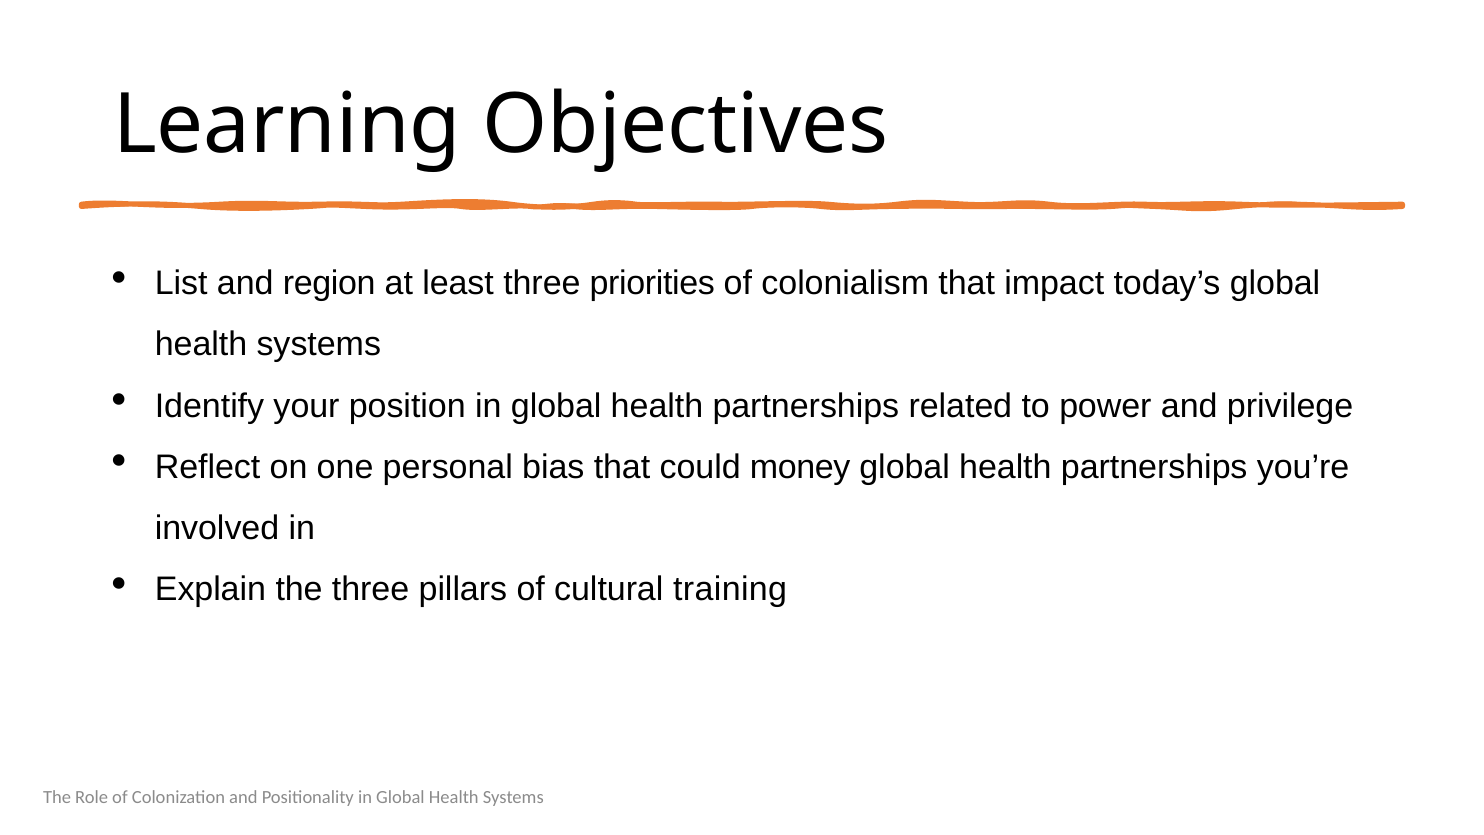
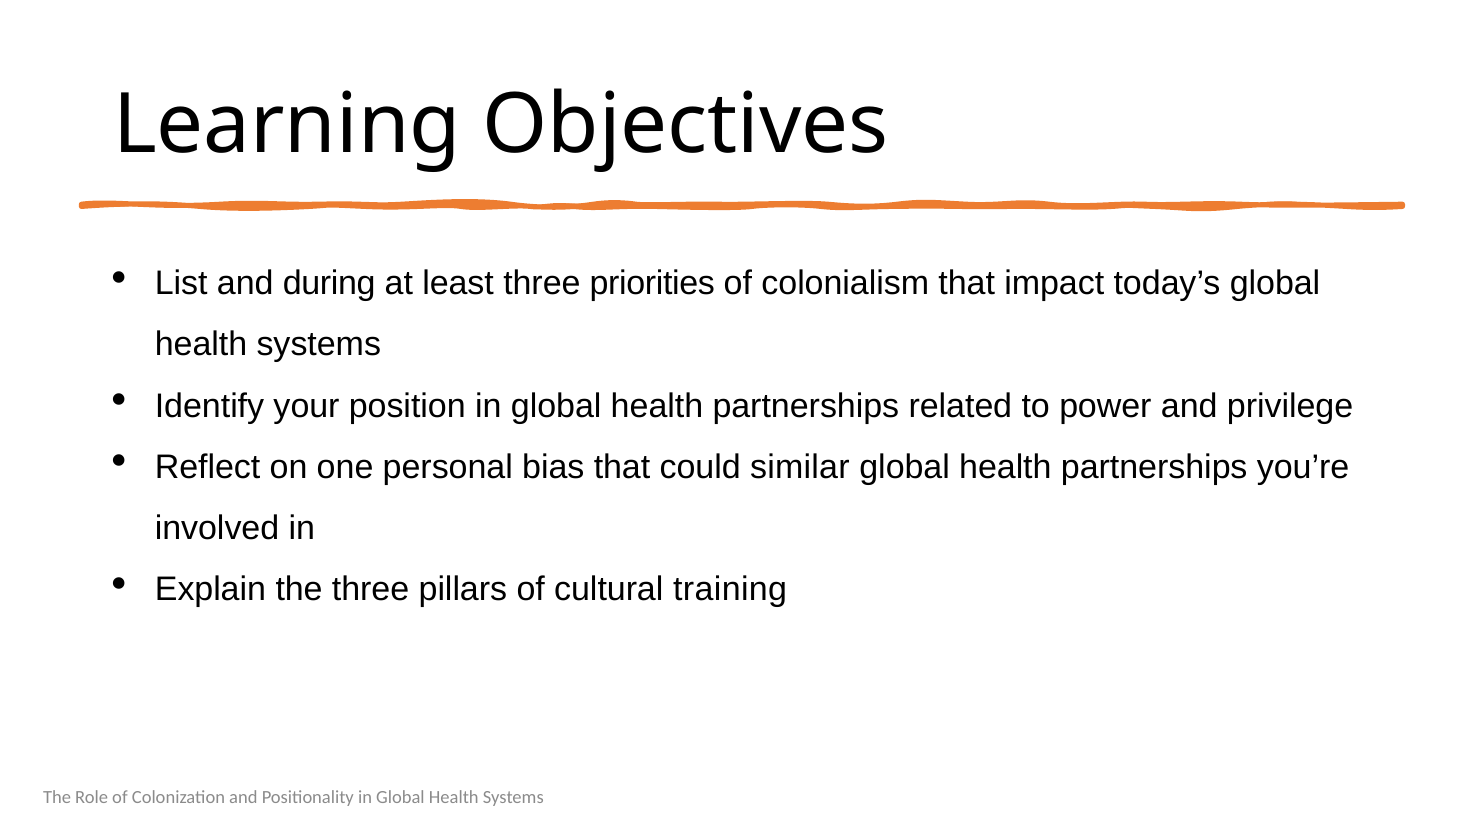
region: region -> during (329, 284)
money: money -> similar (800, 467)
